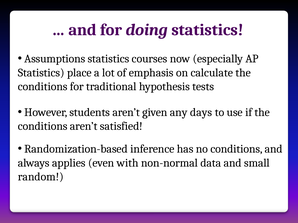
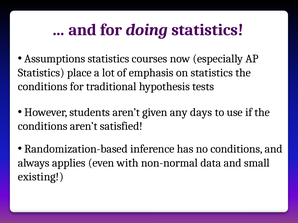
on calculate: calculate -> statistics (212, 73)
random: random -> existing (41, 177)
